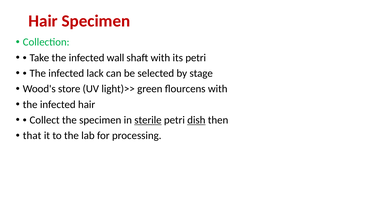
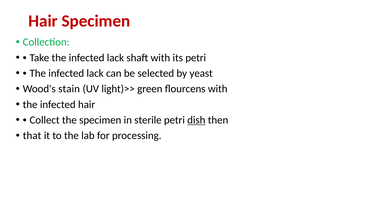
Take the infected wall: wall -> lack (115, 58)
stage: stage -> yeast (201, 73)
store: store -> stain (69, 89)
sterile underline: present -> none (148, 120)
